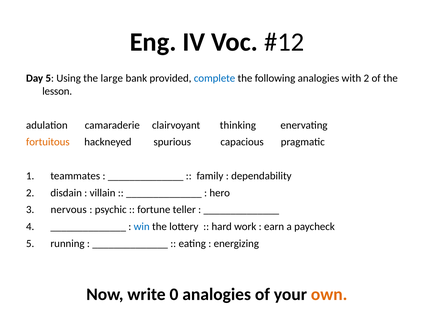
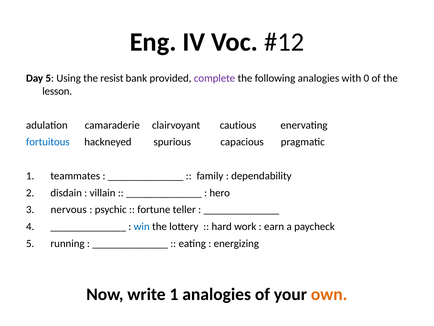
large: large -> resist (112, 78)
complete colour: blue -> purple (215, 78)
with 2: 2 -> 0 (366, 78)
thinking: thinking -> cautious (238, 125)
fortuitous colour: orange -> blue (48, 142)
write 0: 0 -> 1 (174, 294)
